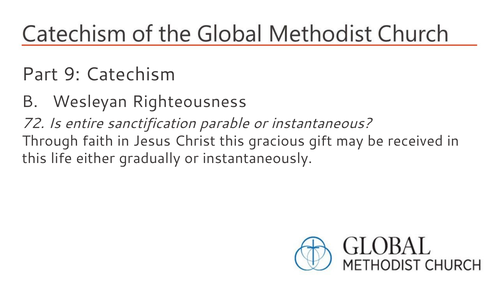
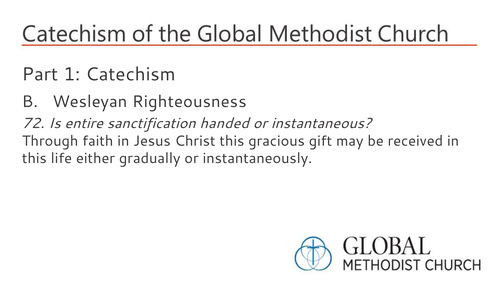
9: 9 -> 1 (72, 74)
parable: parable -> handed (224, 123)
